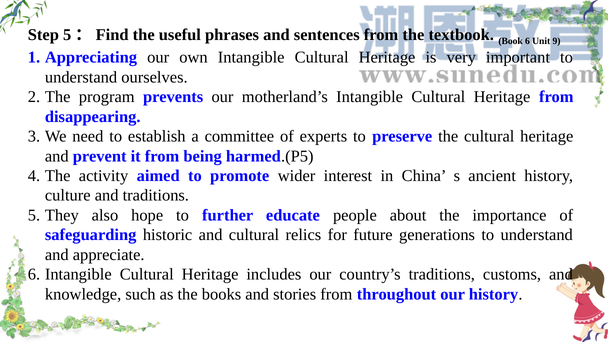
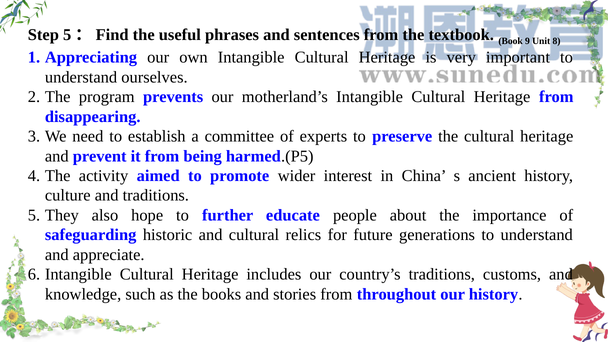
Book 6: 6 -> 9 (527, 41)
9: 9 -> 8 (557, 41)
